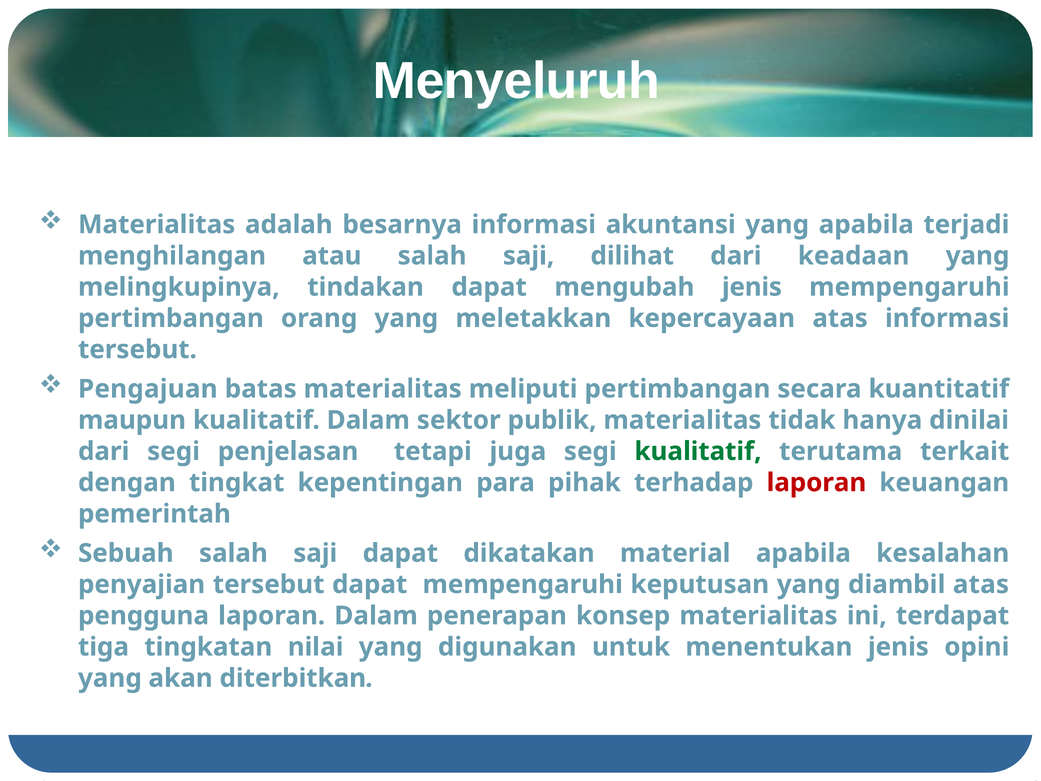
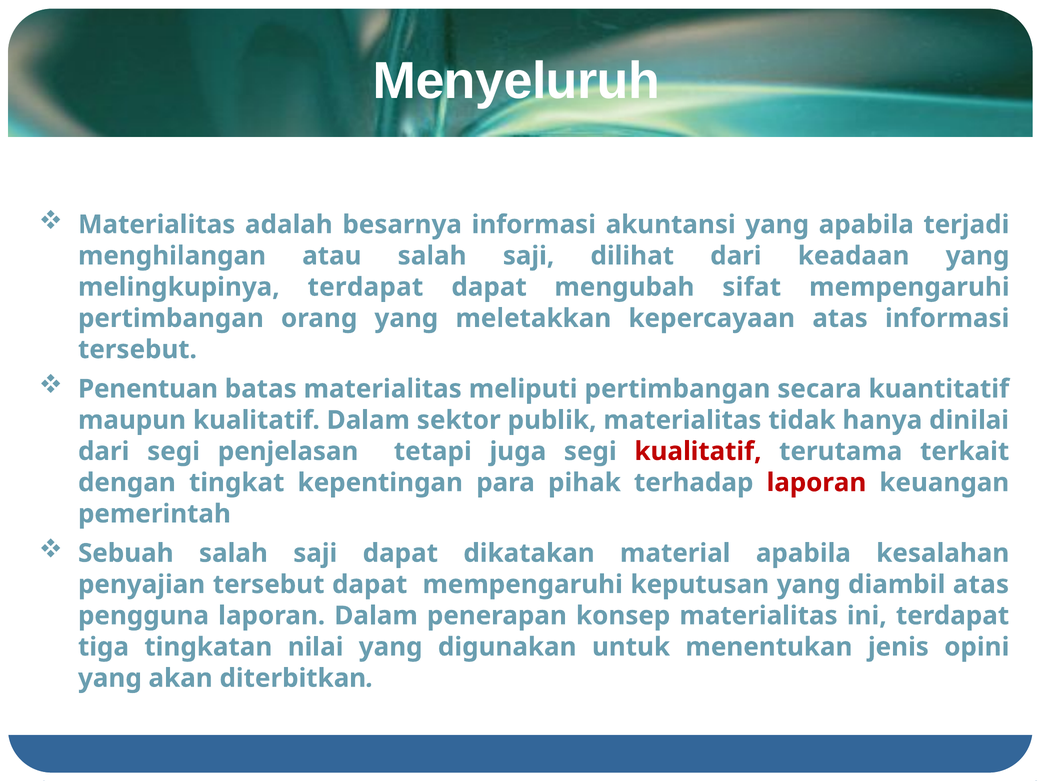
melingkupinya tindakan: tindakan -> terdapat (365, 287)
mengubah jenis: jenis -> sifat (752, 287)
Pengajuan: Pengajuan -> Penentuan (148, 389)
kualitatif colour: green -> red (698, 451)
